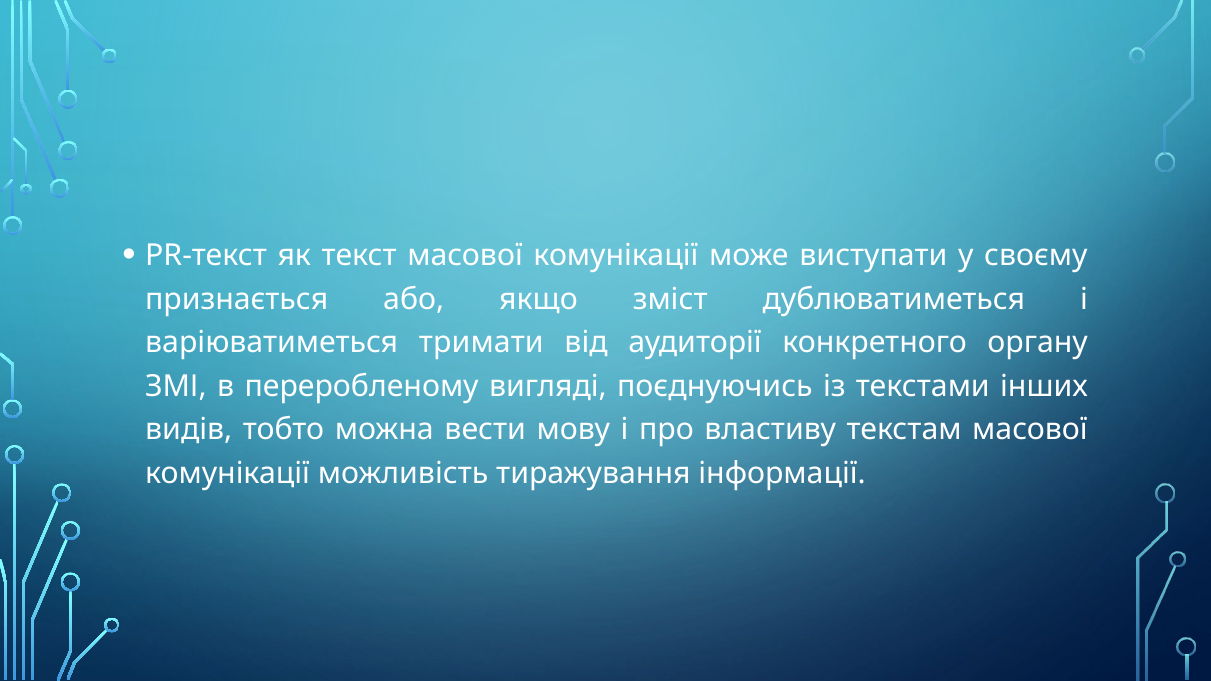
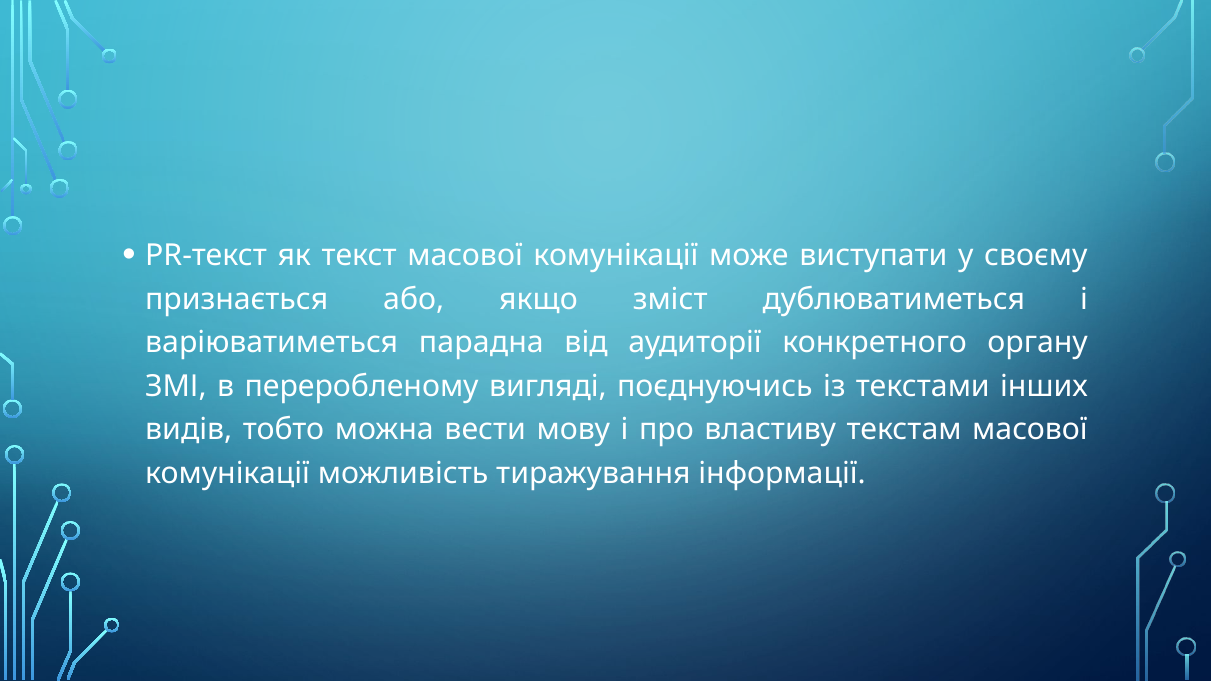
тримати: тримати -> парадна (481, 343)
